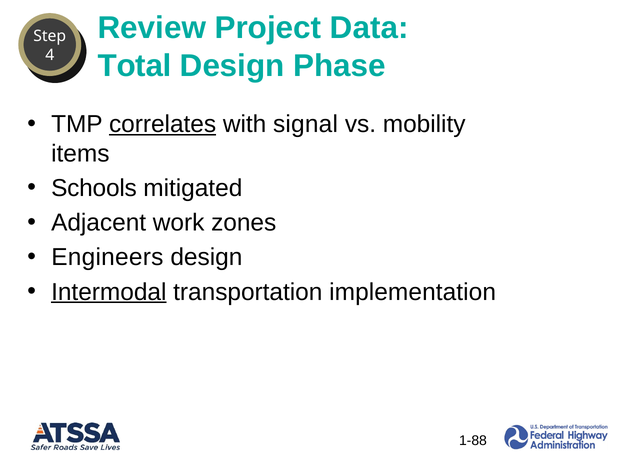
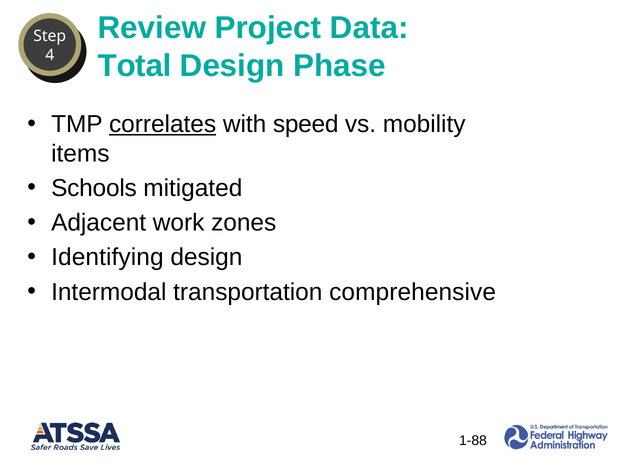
signal: signal -> speed (306, 124)
Engineers: Engineers -> Identifying (107, 257)
Intermodal underline: present -> none (109, 292)
implementation: implementation -> comprehensive (413, 292)
